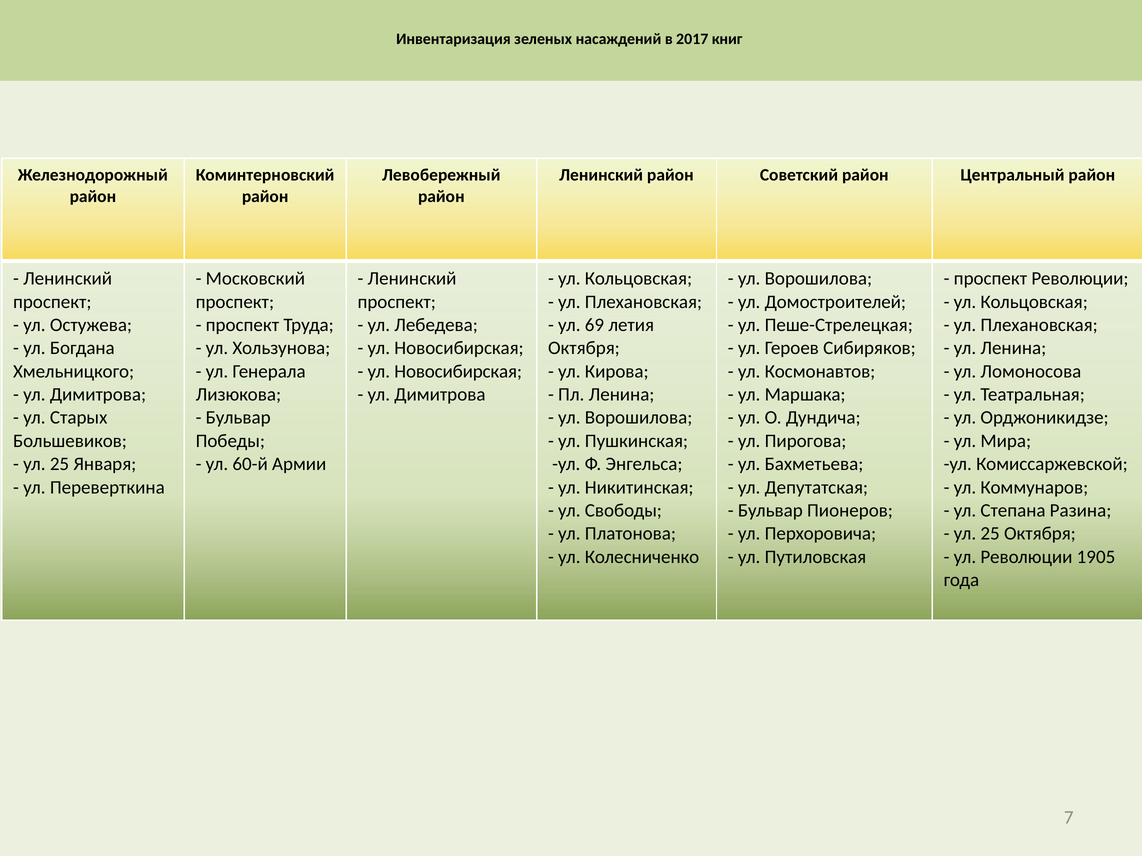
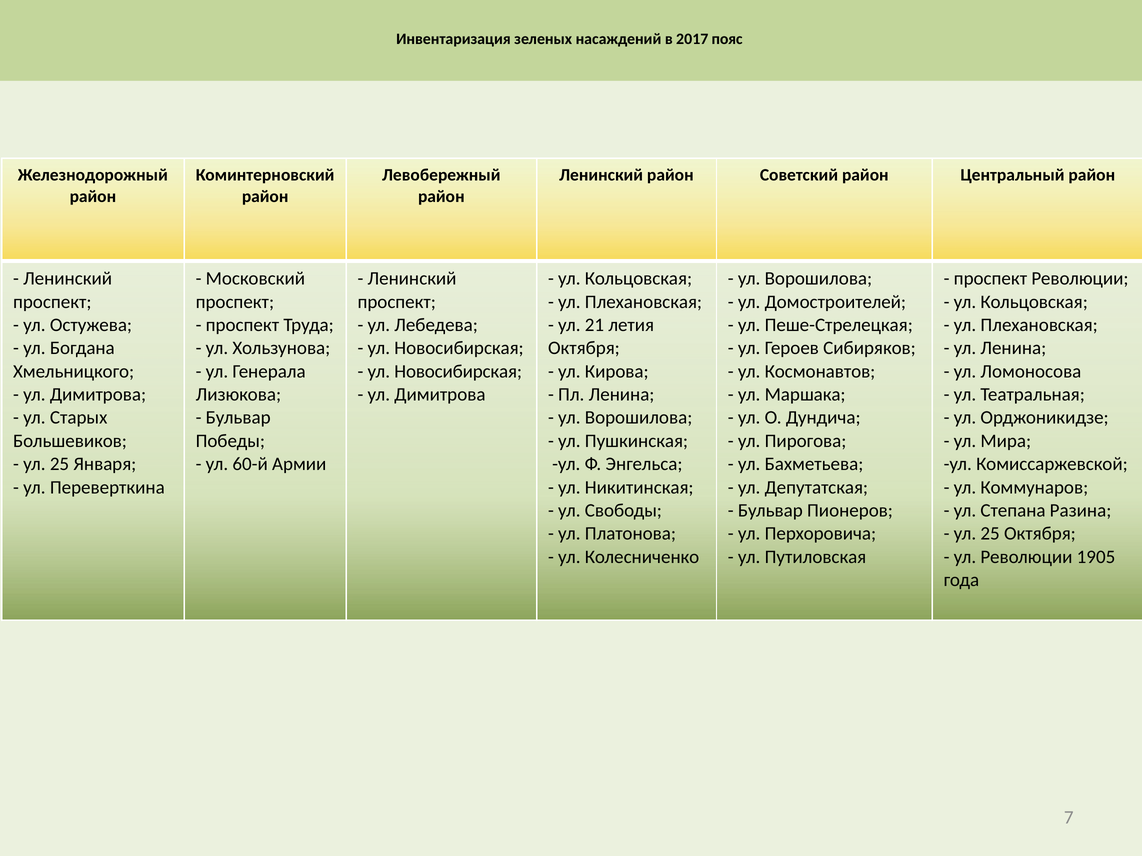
книг: книг -> пояс (727, 39)
69: 69 -> 21 (594, 325)
